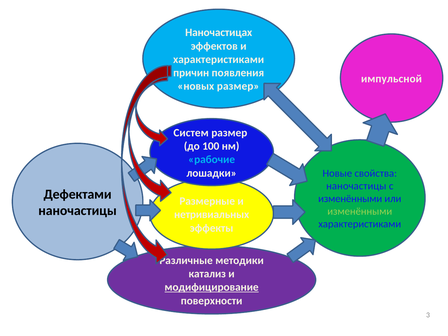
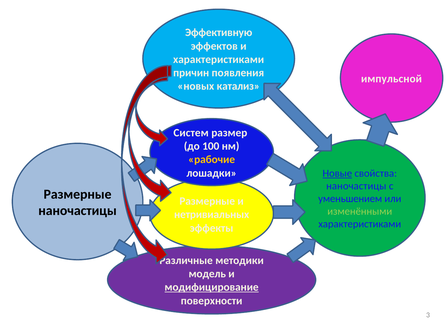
Наночастицах: Наночастицах -> Эффективную (219, 33)
новых размер: размер -> катализ (238, 86)
рабочие colour: light blue -> yellow (212, 160)
Новые underline: none -> present (337, 173)
Дефектами: Дефектами -> Размерные (78, 194)
изменёнными: изменёнными -> уменьшением (350, 199)
катализ: катализ -> модель (207, 274)
